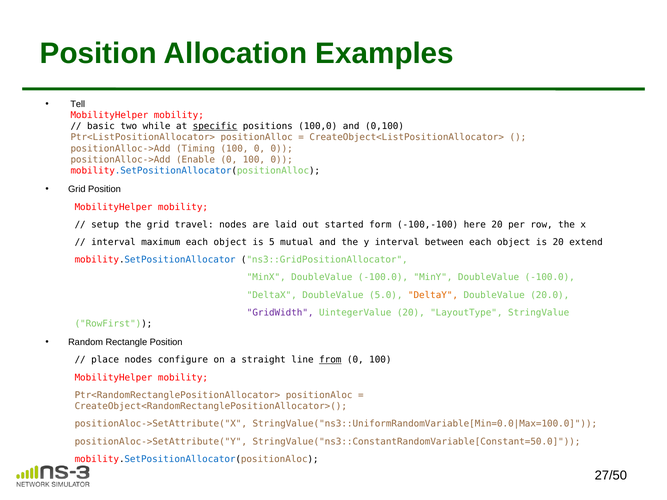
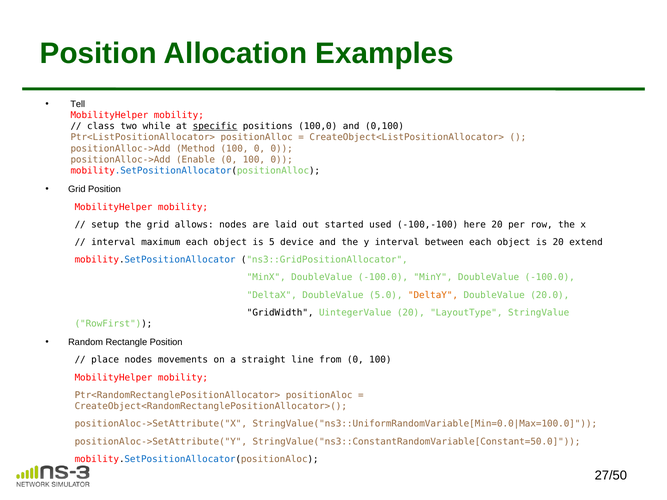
basic: basic -> class (101, 126)
Timing: Timing -> Method (196, 149)
travel: travel -> allows (194, 225)
form: form -> used (380, 225)
mutual: mutual -> device (297, 242)
GridWidth colour: purple -> black (280, 313)
configure: configure -> movements (183, 360)
from underline: present -> none (330, 360)
